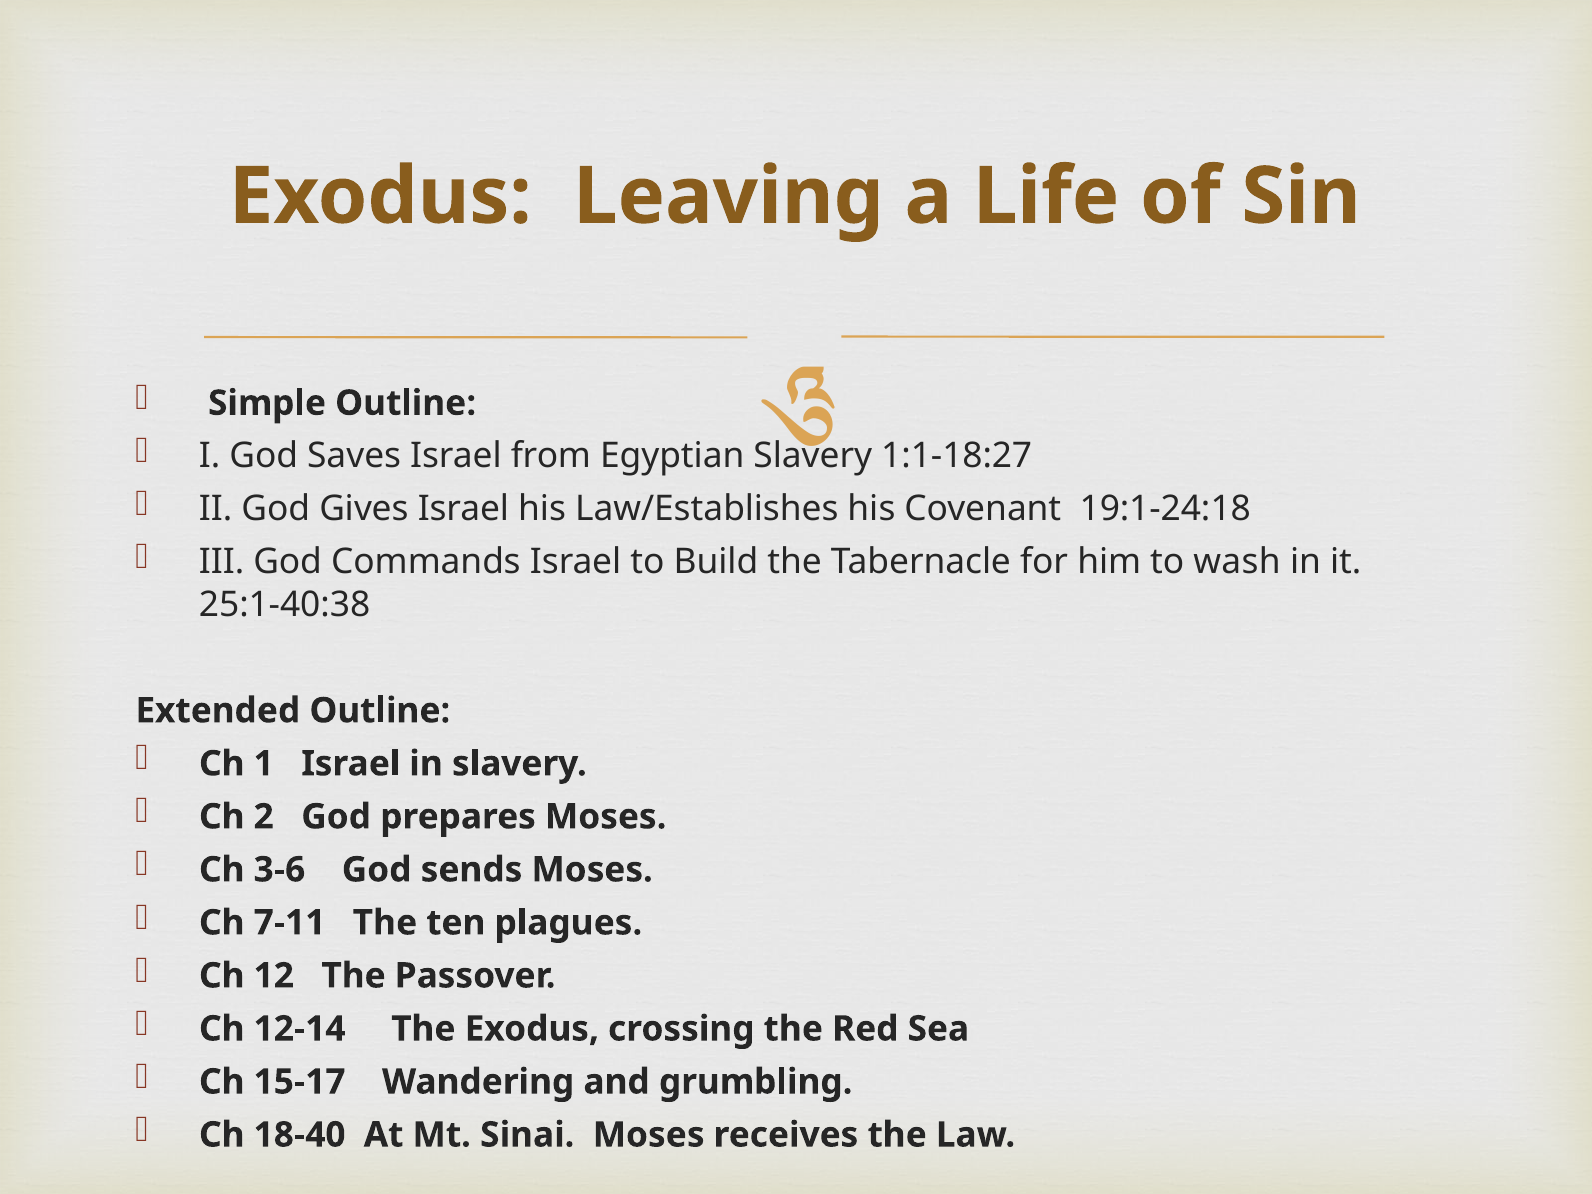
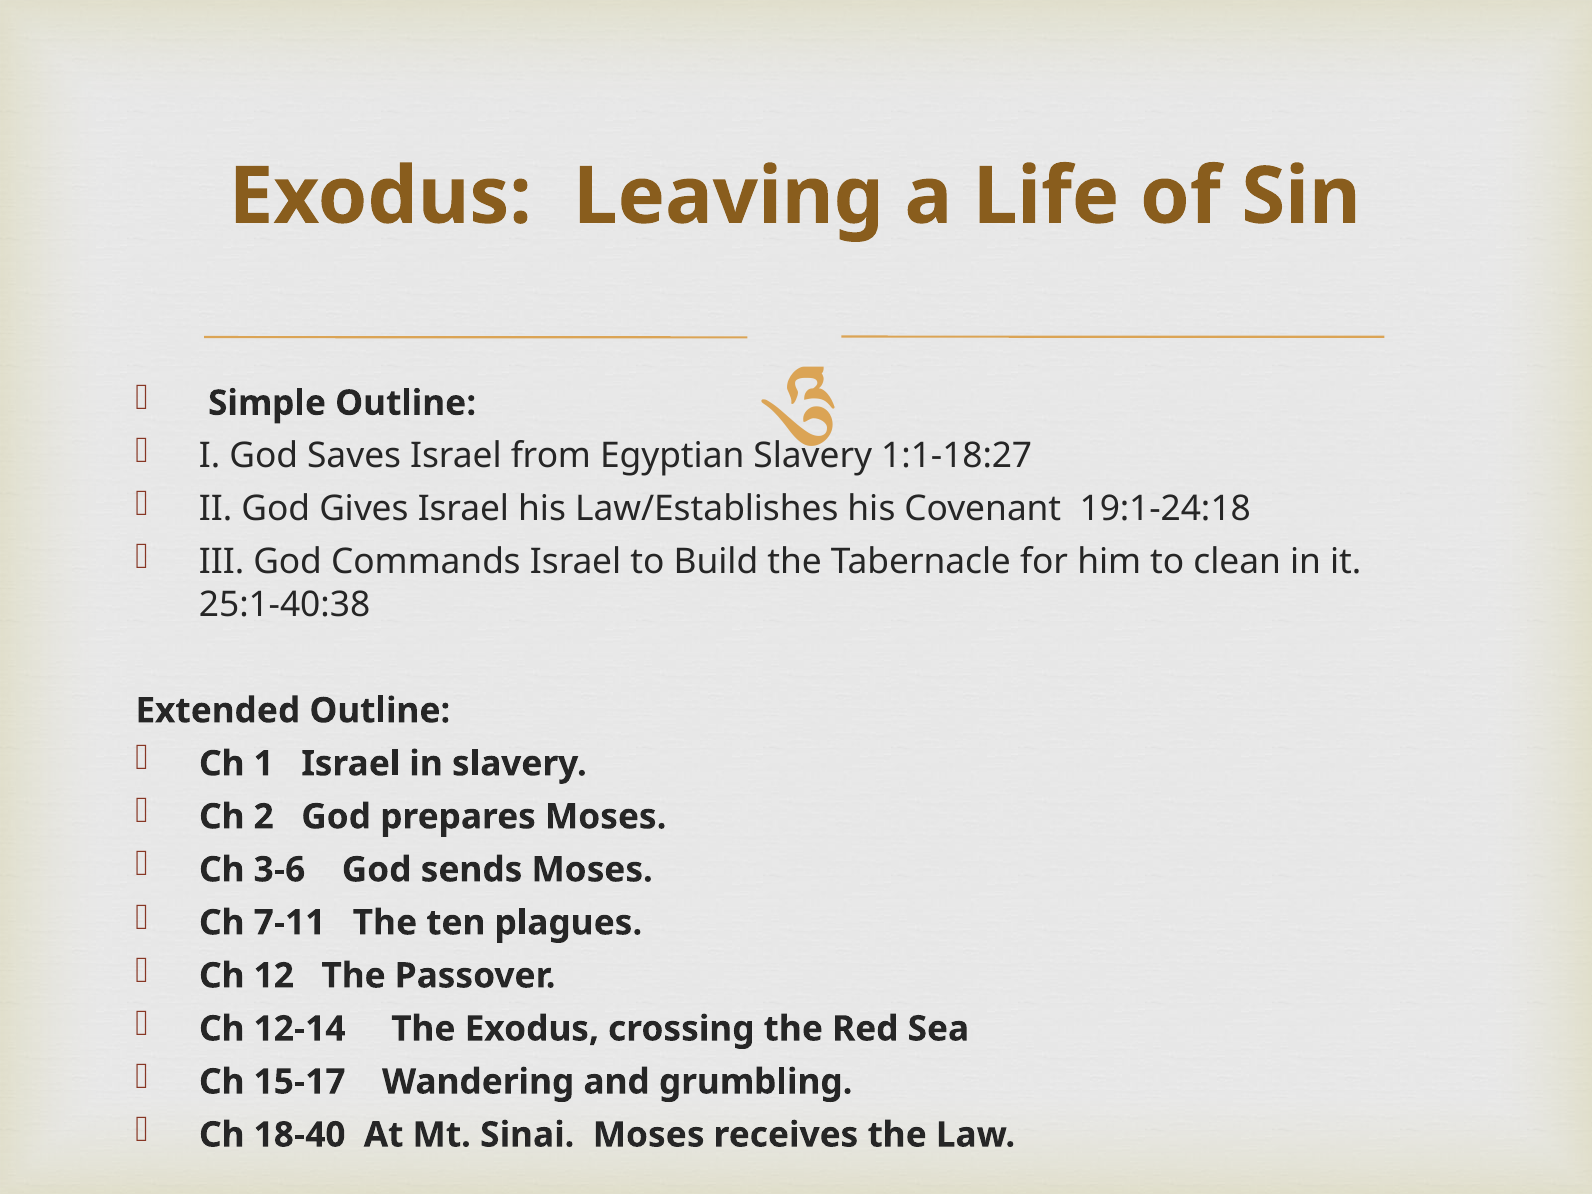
wash: wash -> clean (1237, 562)
